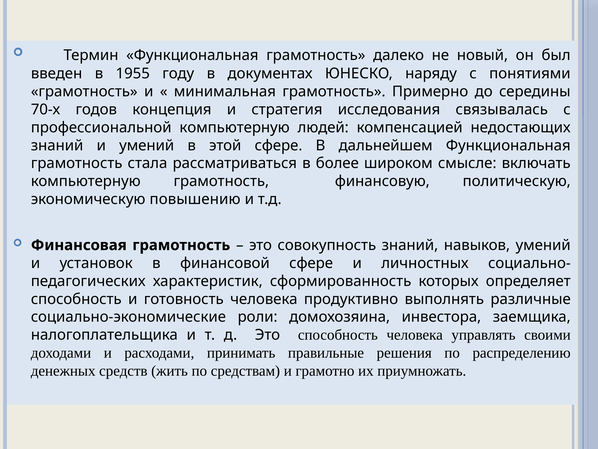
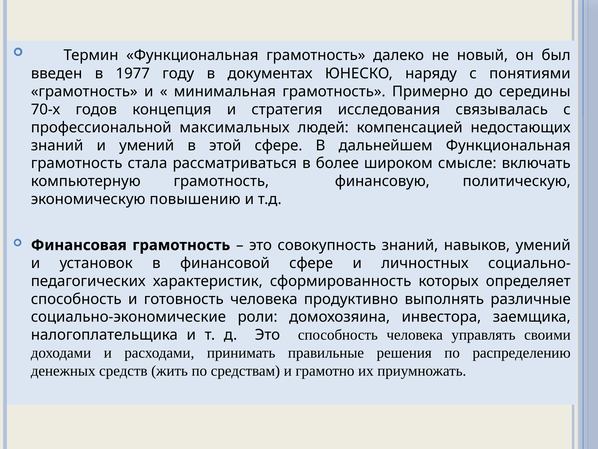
1955: 1955 -> 1977 (133, 73)
профессиональной компьютерную: компьютерную -> максимальных (235, 127)
